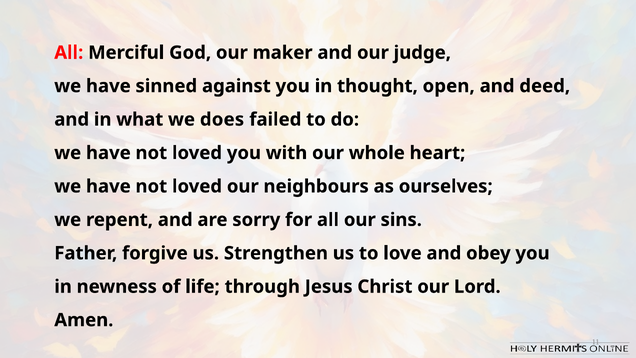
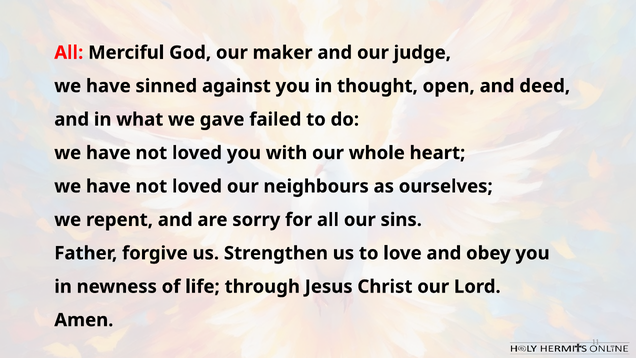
does: does -> gave (222, 119)
